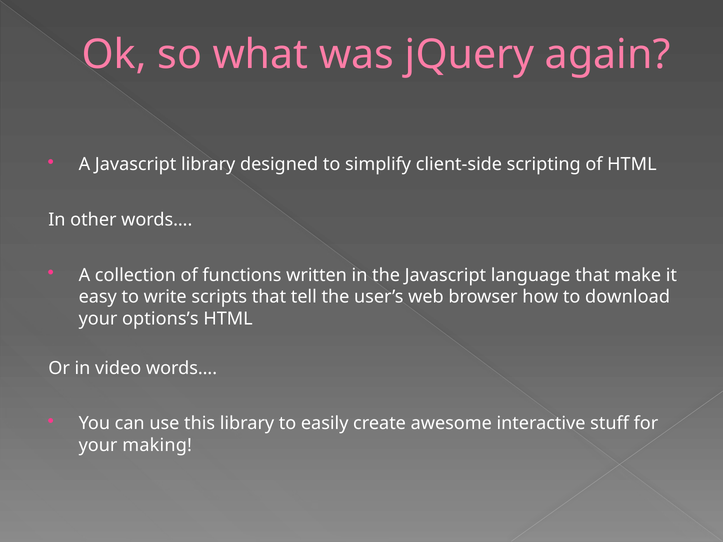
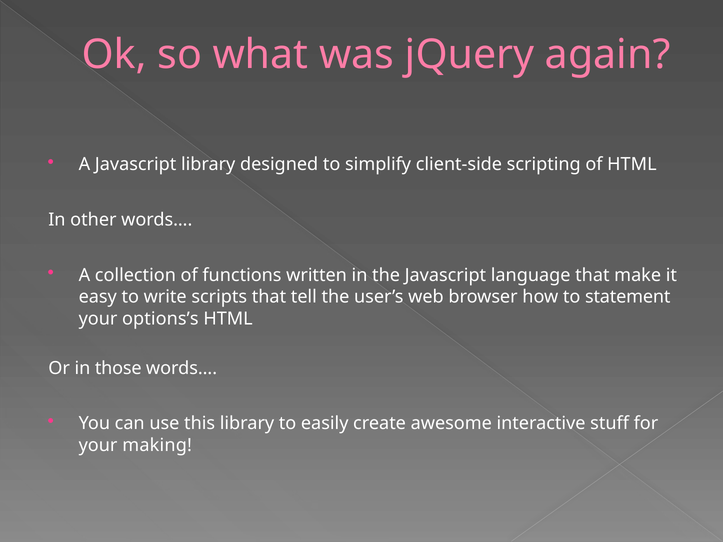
download: download -> statement (628, 297)
video: video -> those (118, 368)
